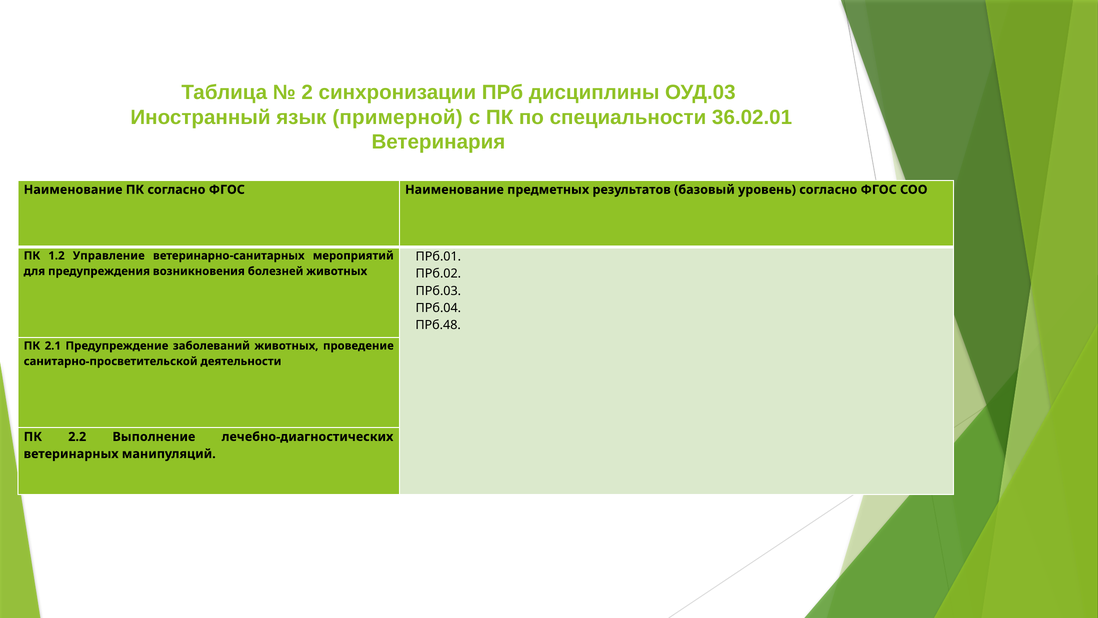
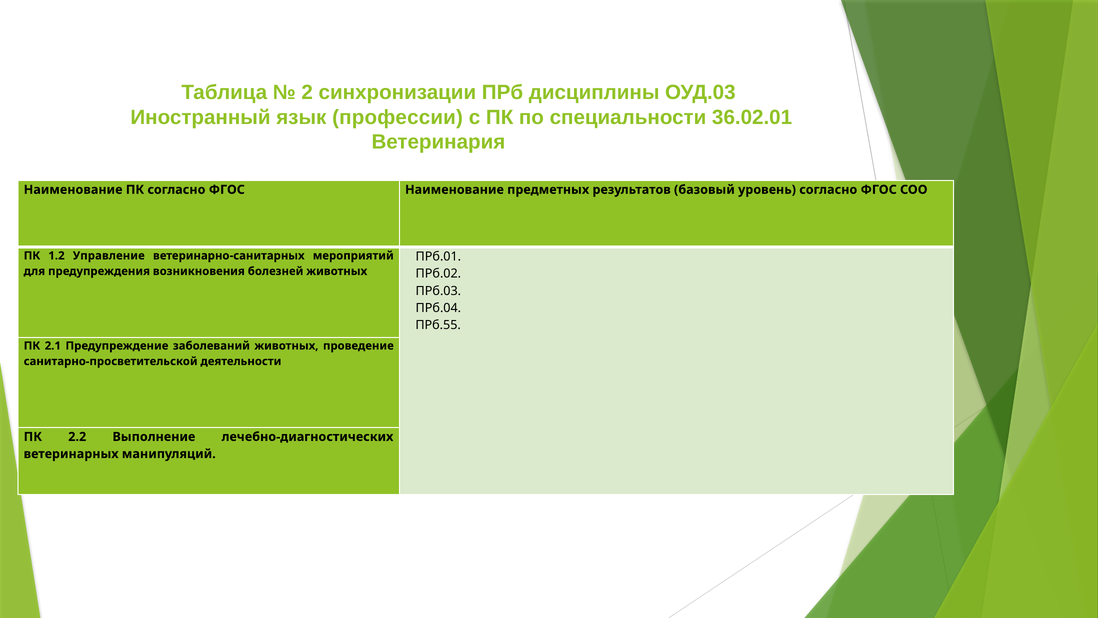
примерной: примерной -> профессии (398, 117)
ПРб.48: ПРб.48 -> ПРб.55 (438, 325)
